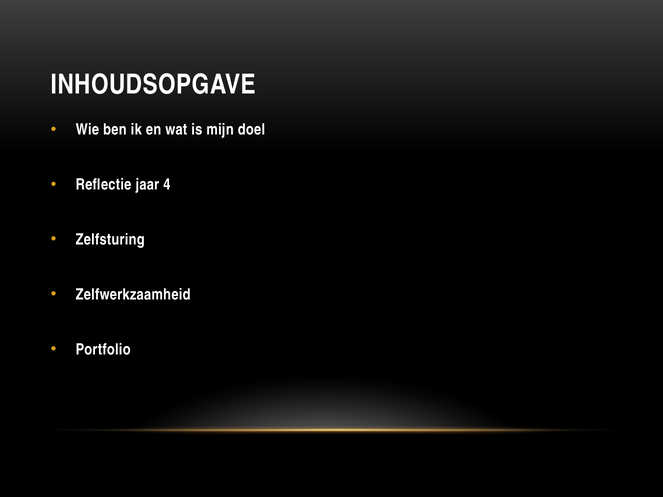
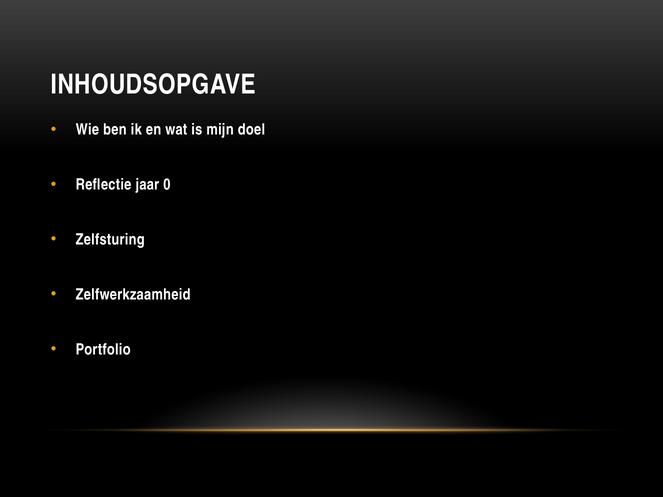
4: 4 -> 0 (167, 185)
